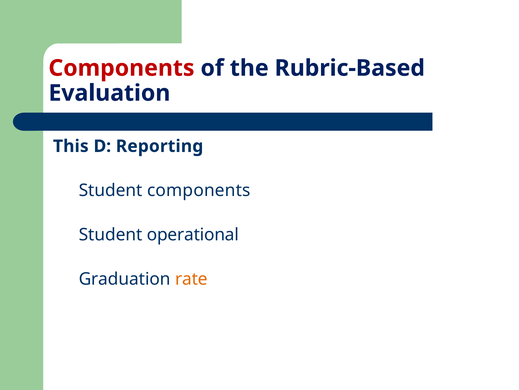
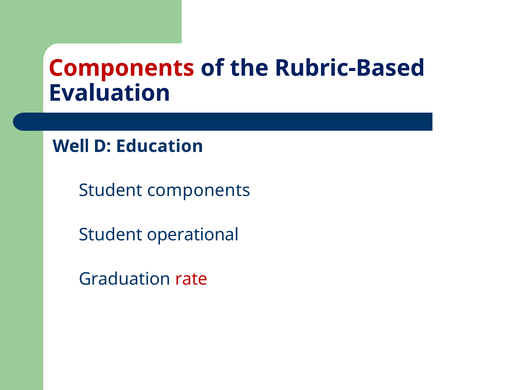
This: This -> Well (71, 146)
Reporting: Reporting -> Education (160, 146)
rate colour: orange -> red (191, 279)
